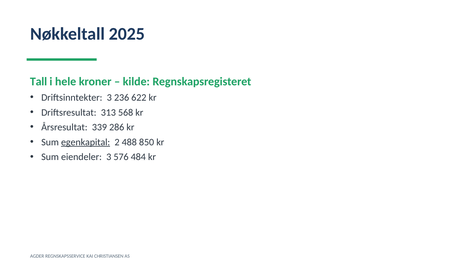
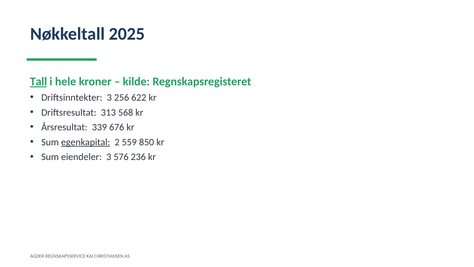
Tall underline: none -> present (39, 82)
236: 236 -> 256 (122, 97)
286: 286 -> 676 (117, 127)
488: 488 -> 559 (129, 142)
484: 484 -> 236 (138, 157)
